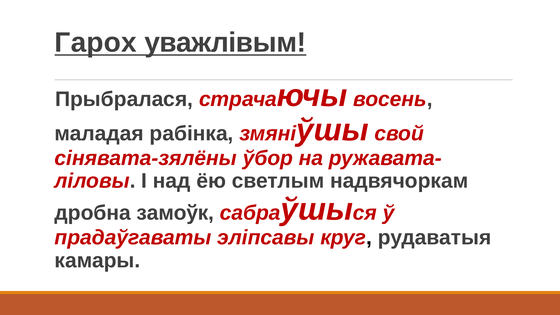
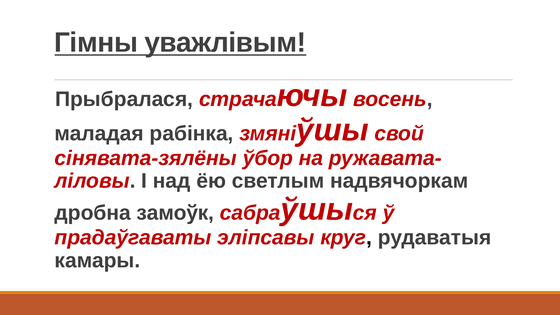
Гарох: Гарох -> Гімны (96, 43)
